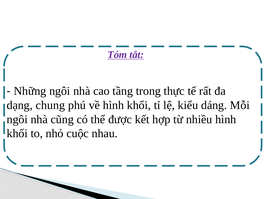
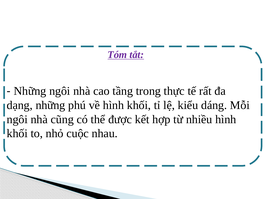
dạng chung: chung -> những (50, 105)
